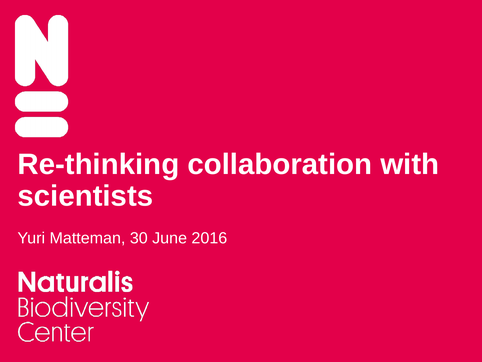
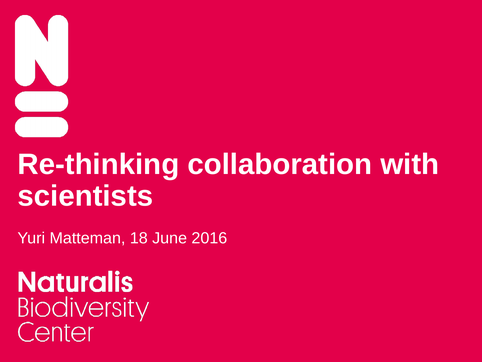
30: 30 -> 18 (139, 238)
